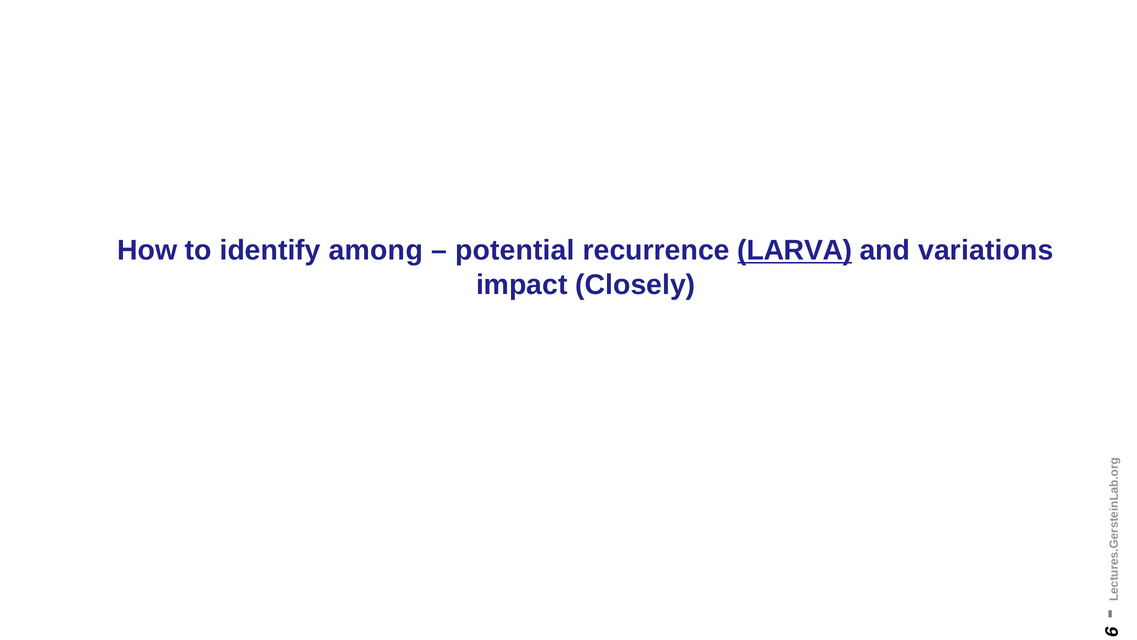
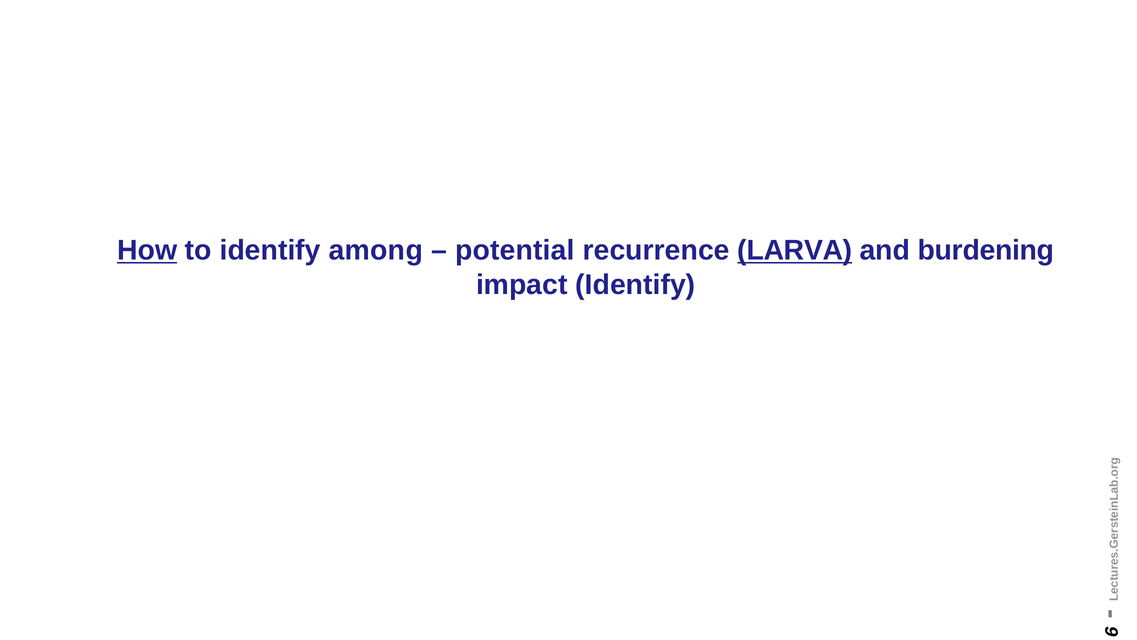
How underline: none -> present (147, 250)
variations: variations -> burdening (986, 250)
impact Closely: Closely -> Identify (635, 285)
